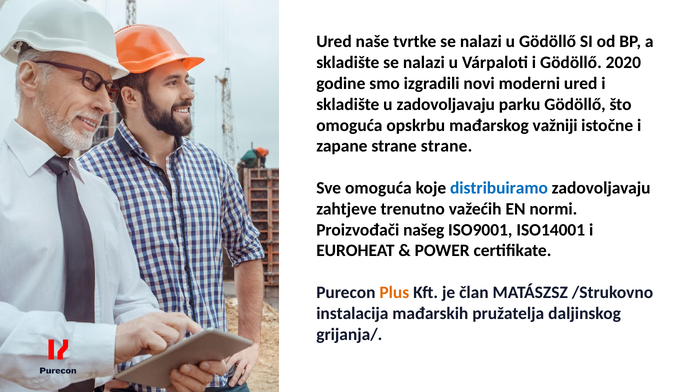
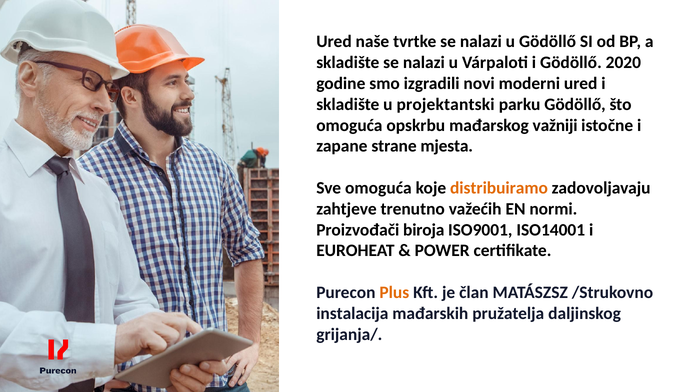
u zadovoljavaju: zadovoljavaju -> projektantski (446, 104)
strane strane: strane -> mjesta (447, 146)
distribuiramo colour: blue -> orange (499, 188)
našeg: našeg -> biroja (424, 230)
